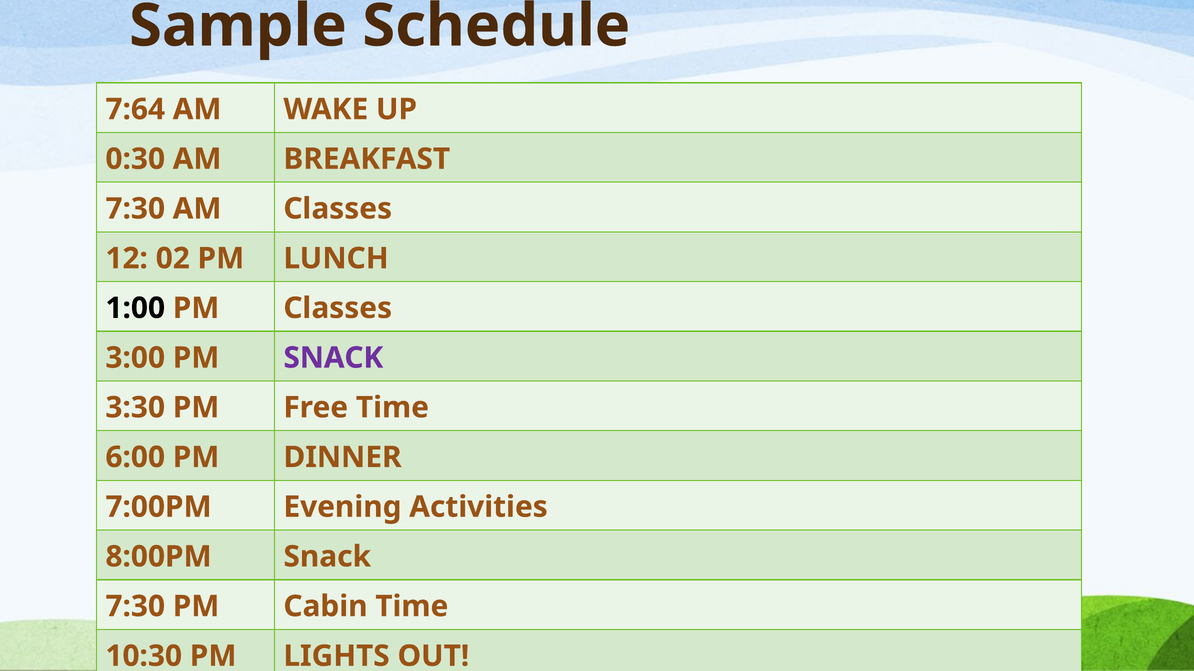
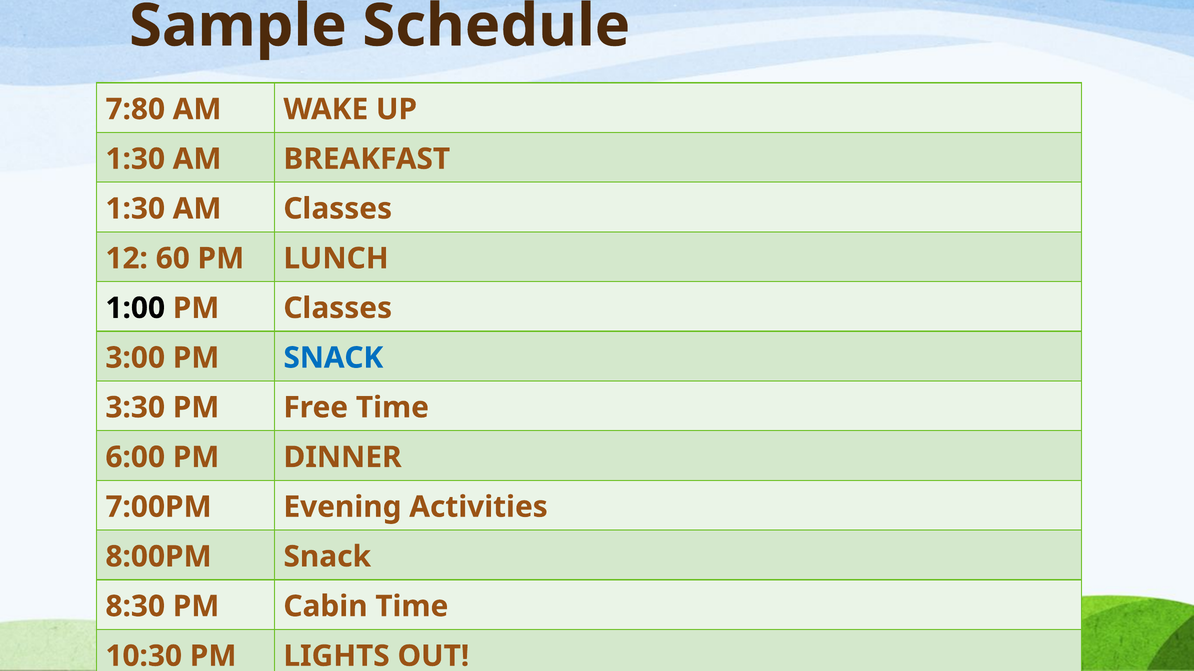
7:64: 7:64 -> 7:80 (135, 109)
0:30: 0:30 -> 1:30 (135, 159)
7:30: 7:30 -> 1:30 (135, 209)
02: 02 -> 60 (173, 259)
SNACK colour: purple -> blue (333, 358)
7:30: 7:30 -> 8:30 (135, 607)
